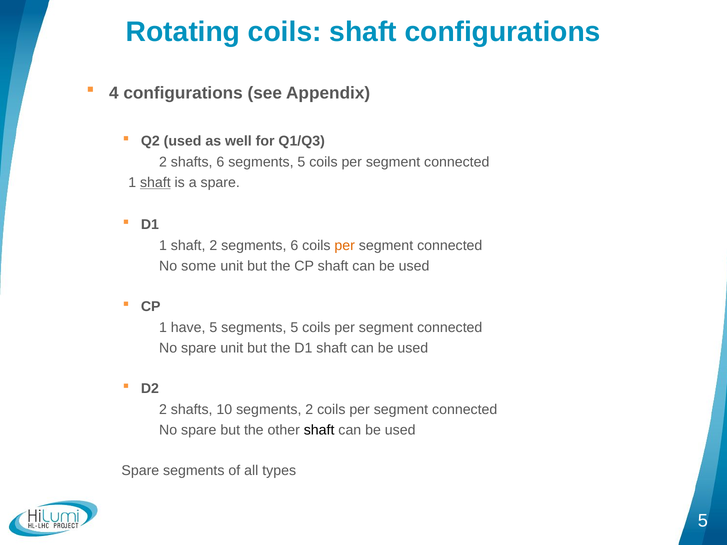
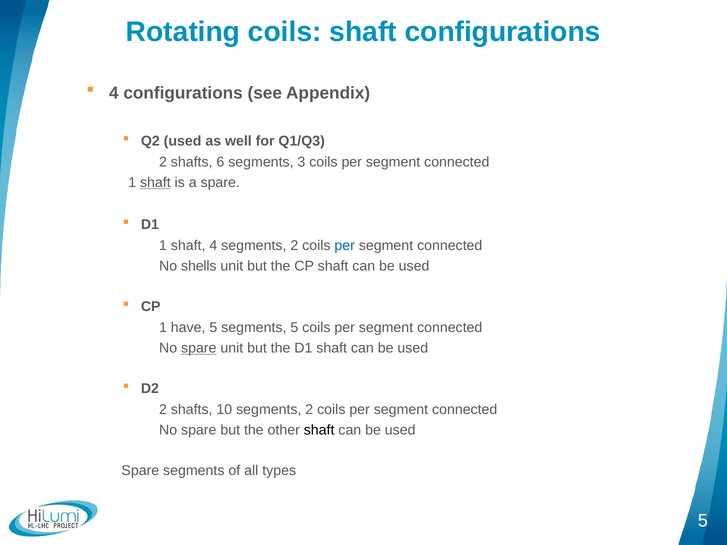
6 segments 5: 5 -> 3 (301, 162)
shaft 2: 2 -> 4 (213, 246)
6: 6 -> 2 (294, 246)
per colour: orange -> blue (345, 246)
some: some -> shells (199, 266)
spare underline: none -> present (199, 348)
